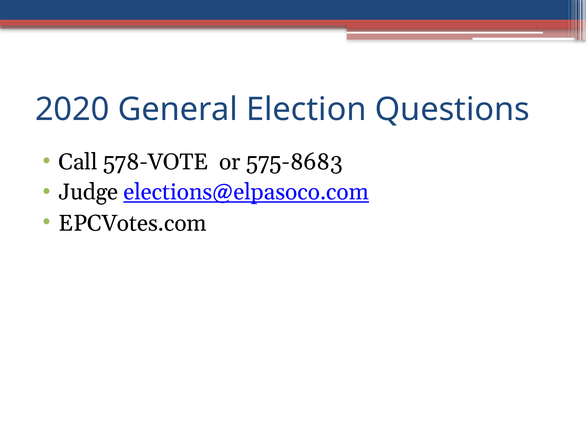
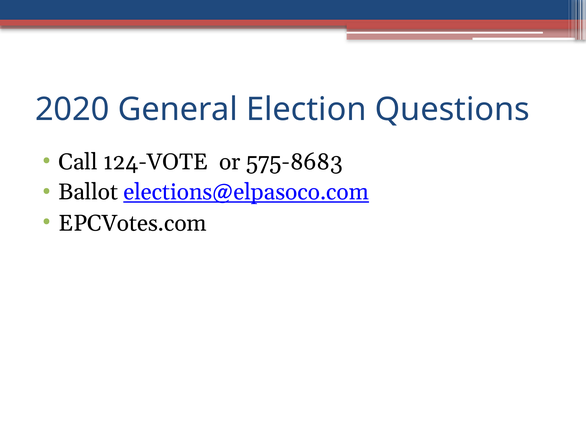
578-VOTE: 578-VOTE -> 124-VOTE (156, 162)
Judge: Judge -> Ballot (88, 192)
